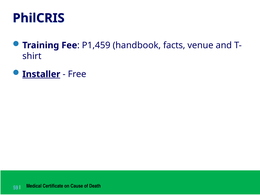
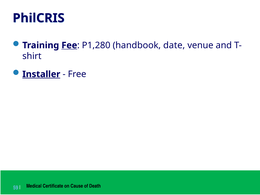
Fee underline: none -> present (69, 45)
P1,459: P1,459 -> P1,280 (96, 45)
facts: facts -> date (174, 45)
